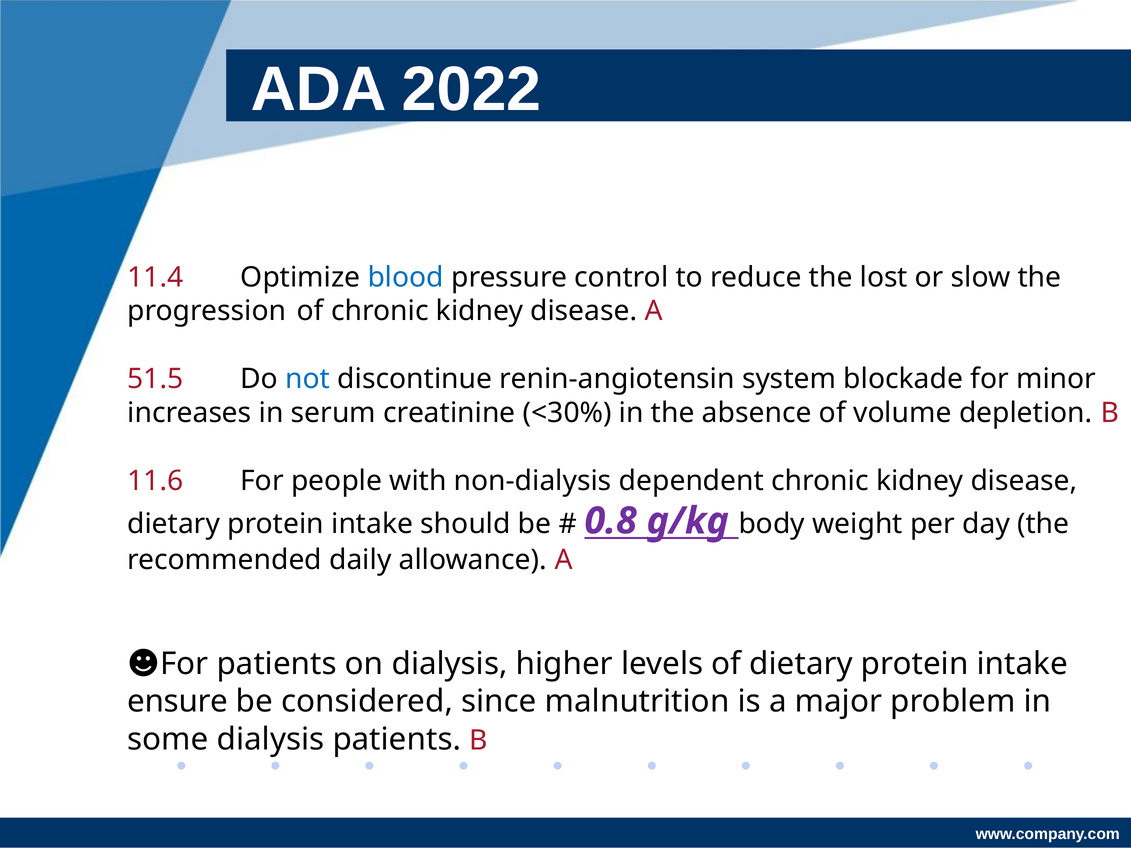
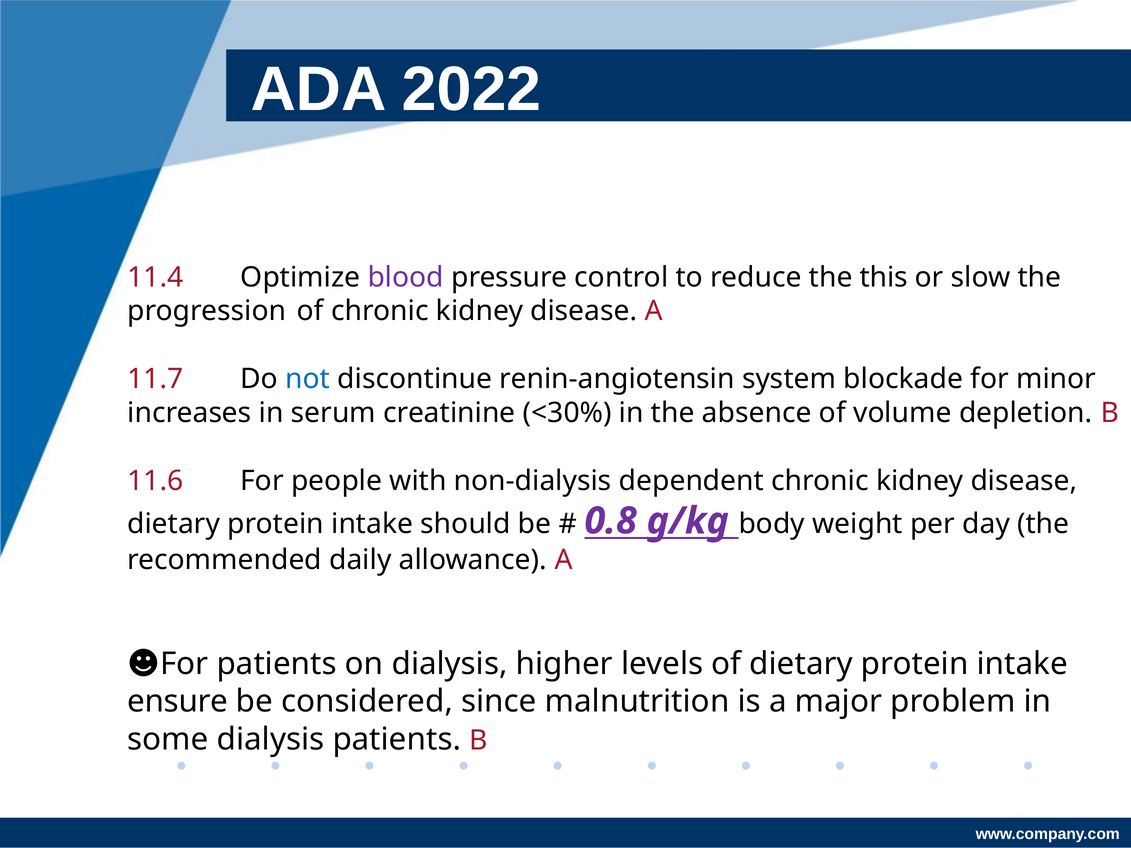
blood colour: blue -> purple (406, 277)
lost: lost -> this (884, 277)
51.5: 51.5 -> 11.7 (155, 379)
